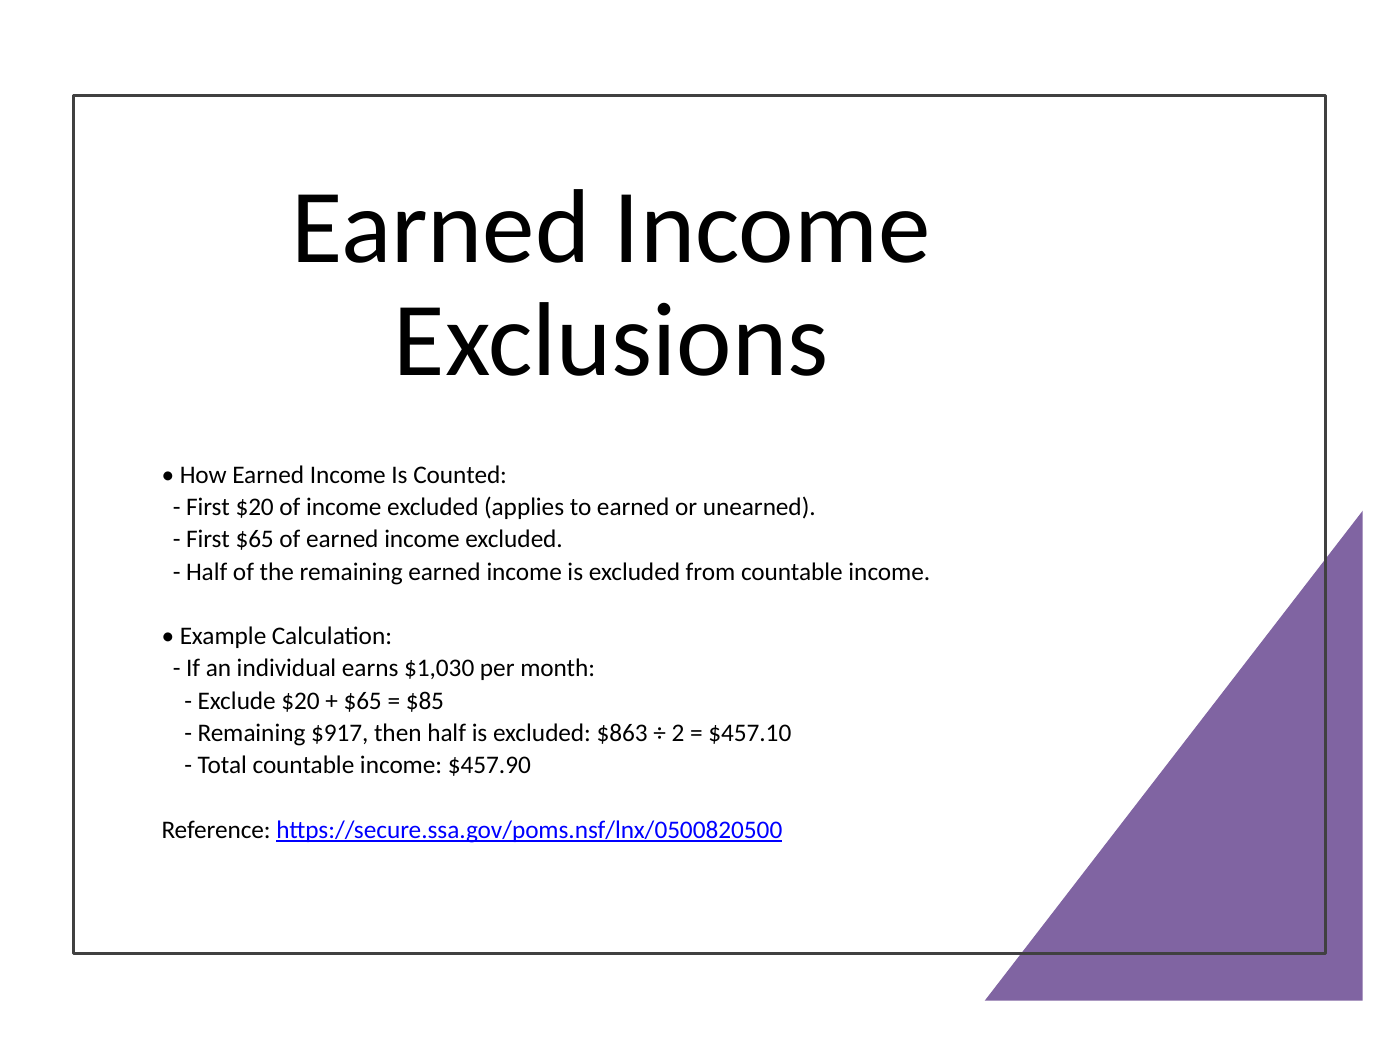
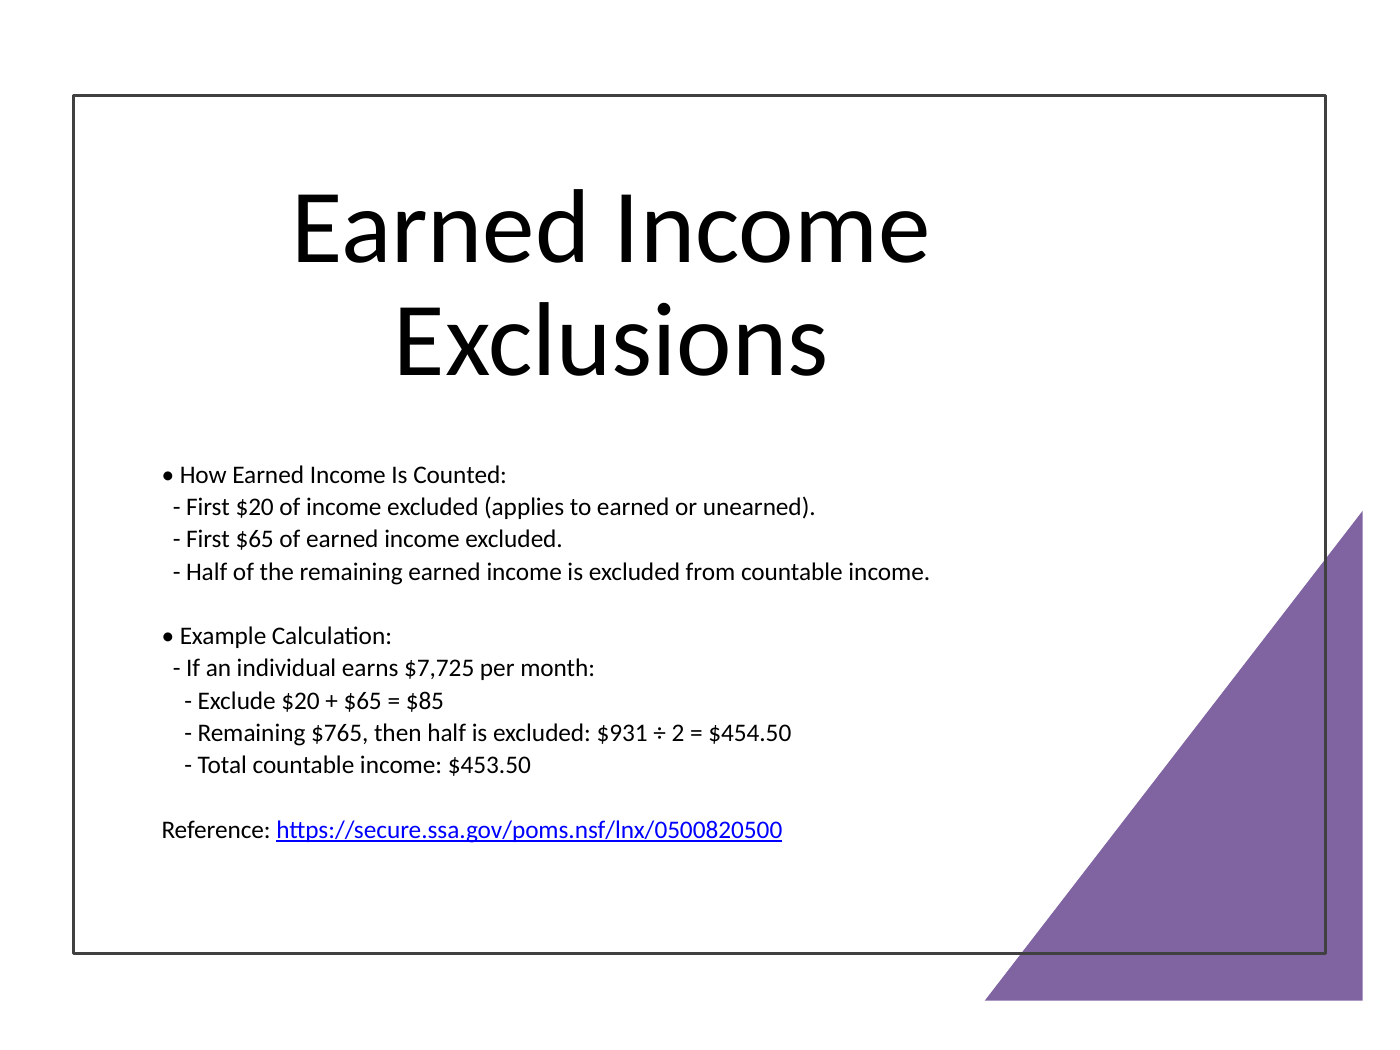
$1,030: $1,030 -> $7,725 (439, 669)
$917: $917 -> $765 (340, 733)
$863: $863 -> $931 (622, 733)
$457.10: $457.10 -> $454.50 (750, 733)
$457.90: $457.90 -> $453.50 (489, 765)
